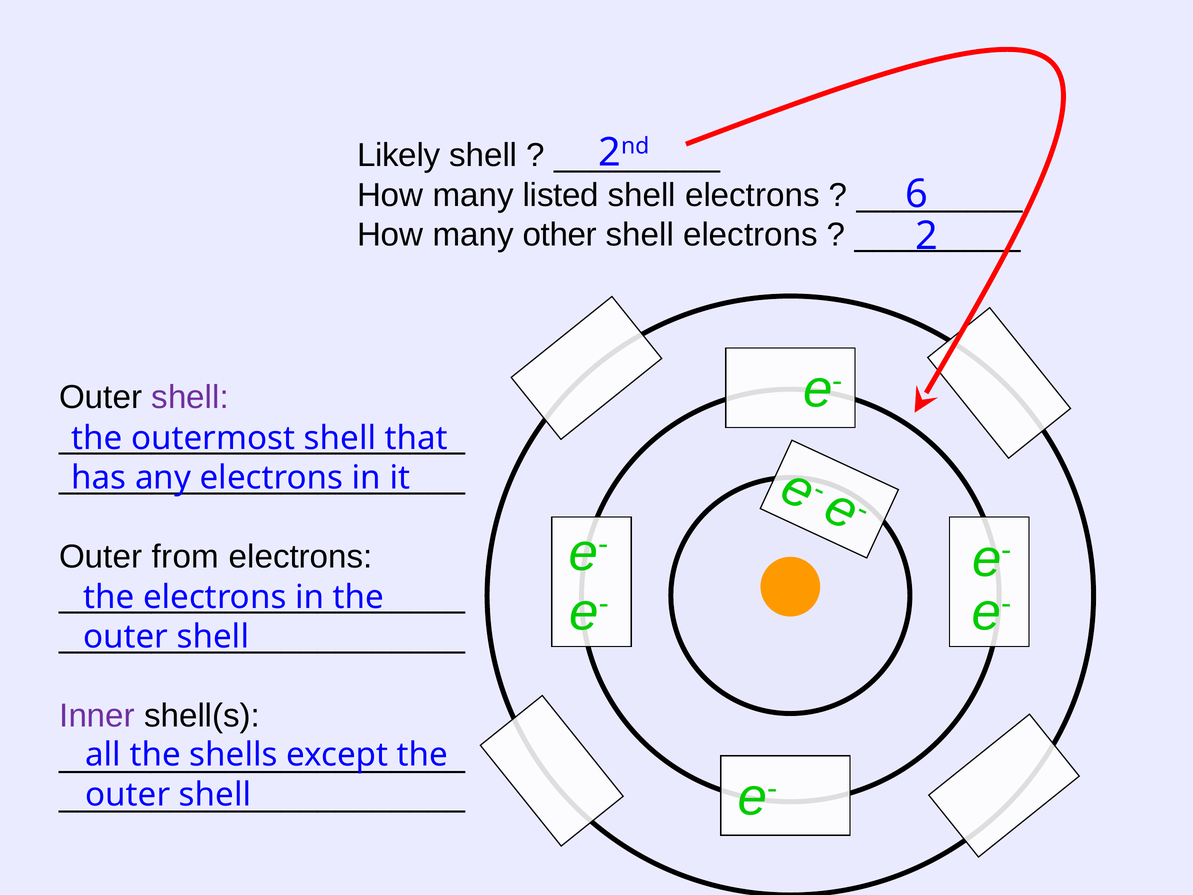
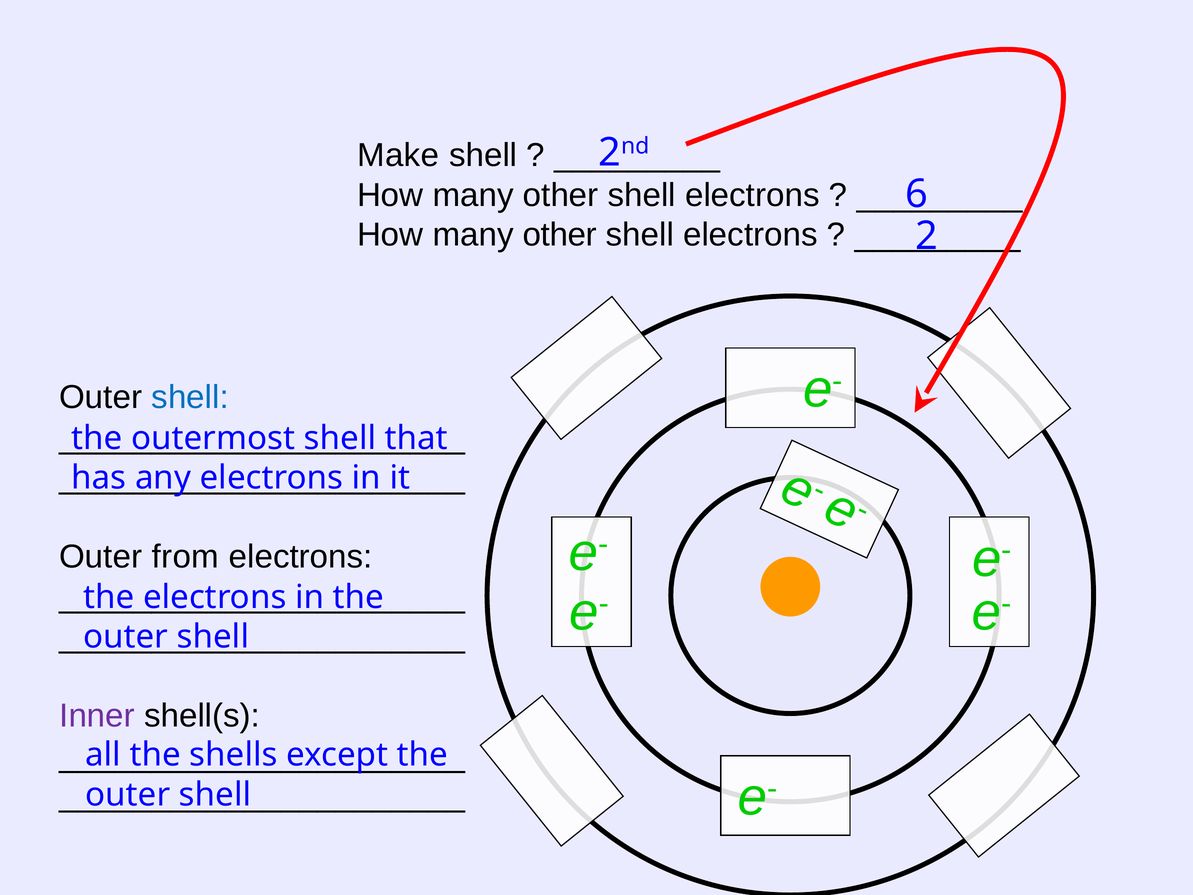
Likely: Likely -> Make (398, 155)
listed: listed -> other (561, 195)
shell colour: purple -> blue (190, 397)
